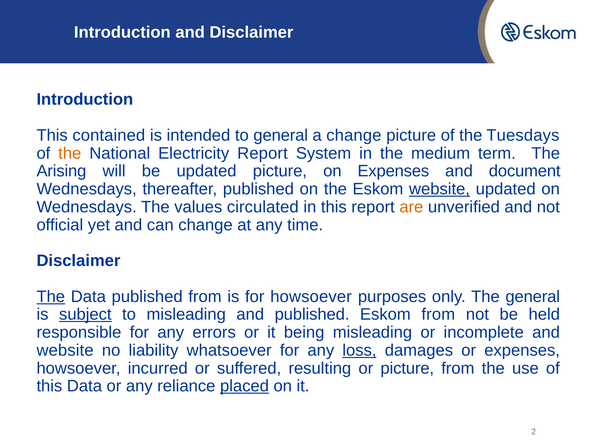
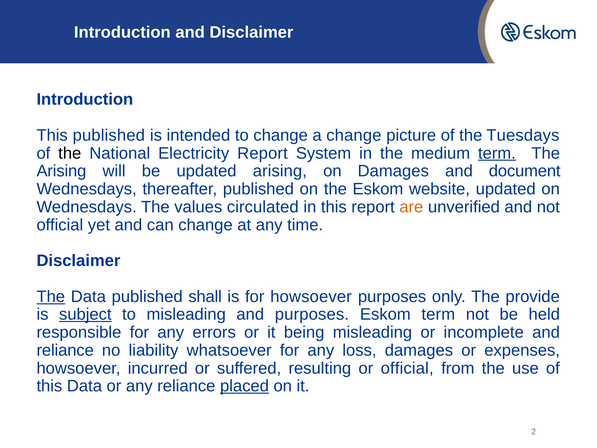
This contained: contained -> published (109, 135)
to general: general -> change (281, 135)
the colour: orange -> black (70, 153)
term underline: none -> present (497, 153)
updated picture: picture -> arising (280, 171)
on Expenses: Expenses -> Damages (393, 171)
website underline: present -> none (440, 189)
published from: from -> shall (205, 296)
The general: general -> provide (533, 296)
and published: published -> purposes (312, 314)
Eskom from: from -> term (438, 314)
website: website -> reliance (65, 350)
loss underline: present -> none (359, 350)
or picture: picture -> official (407, 368)
